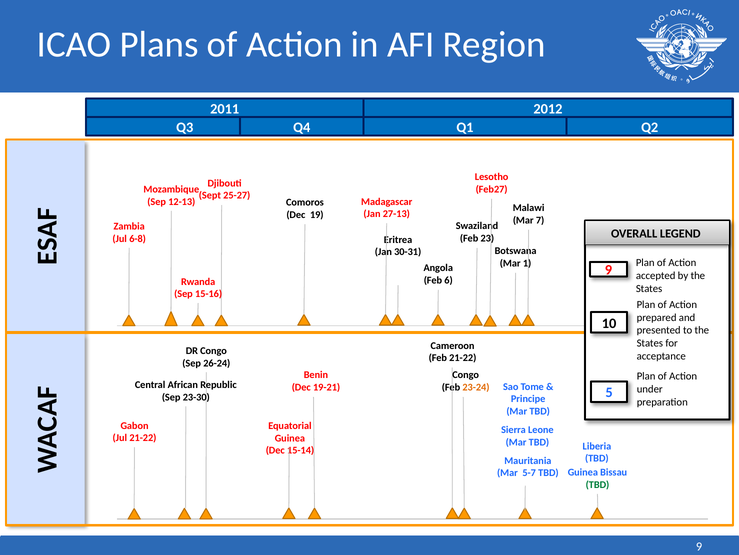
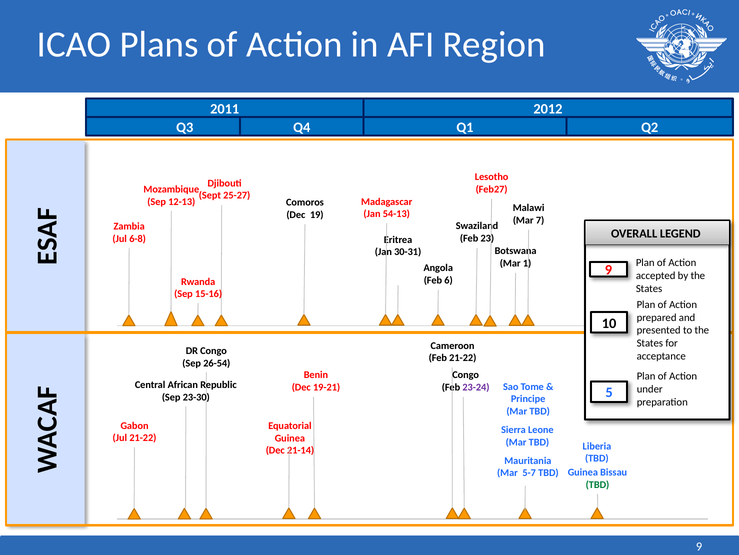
27-13: 27-13 -> 54-13 (396, 214)
26-24: 26-24 -> 26-54 (217, 363)
23-24 colour: orange -> purple (476, 387)
15-14: 15-14 -> 21-14 (301, 450)
